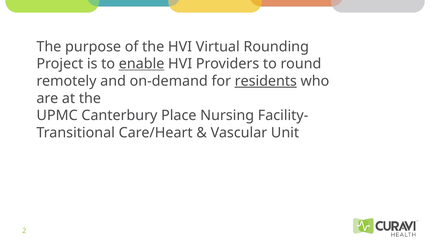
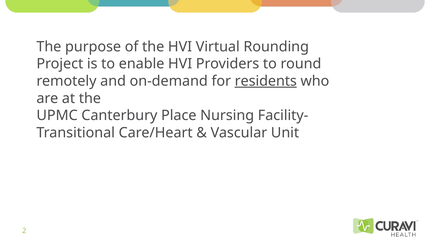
enable underline: present -> none (142, 64)
